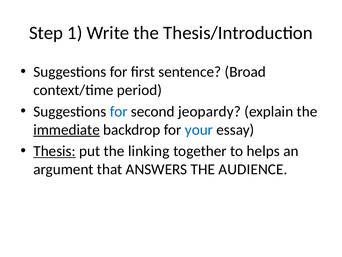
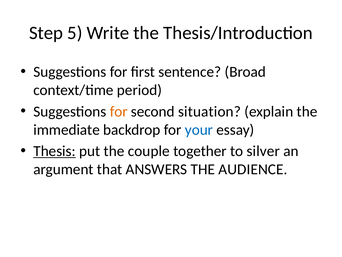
1: 1 -> 5 (75, 33)
for colour: blue -> orange (119, 111)
jeopardy: jeopardy -> situation (209, 111)
immediate underline: present -> none (67, 130)
linking: linking -> couple (149, 151)
helps: helps -> silver (263, 151)
